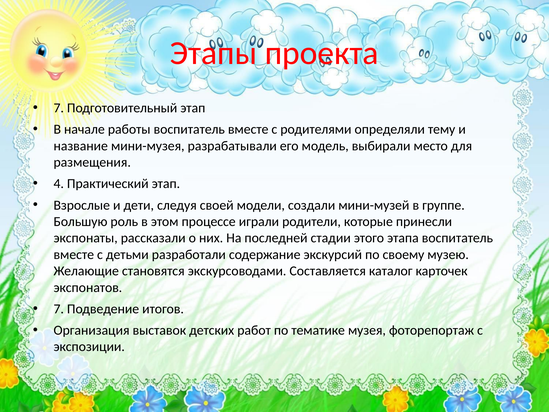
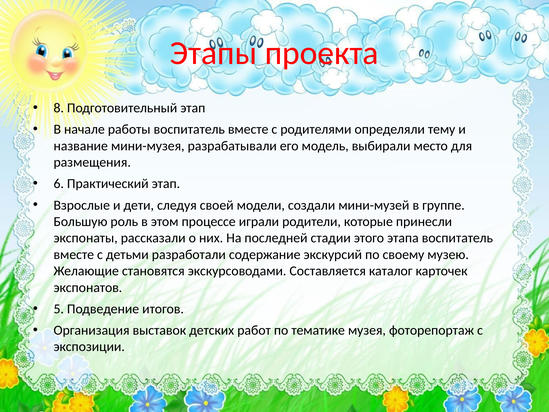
7: 7 -> 8 (59, 108)
4: 4 -> 6 (59, 184)
7: 7 -> 5 (59, 309)
